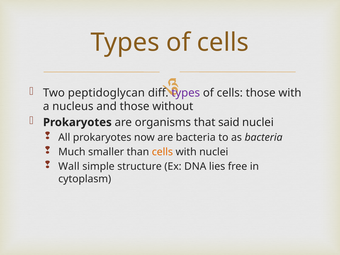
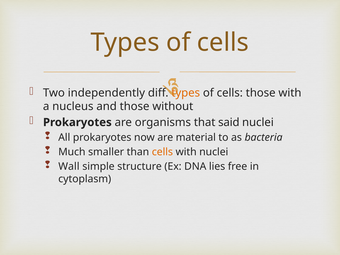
peptidoglycan: peptidoglycan -> independently (106, 93)
types colour: purple -> orange (186, 93)
are bacteria: bacteria -> material (196, 137)
